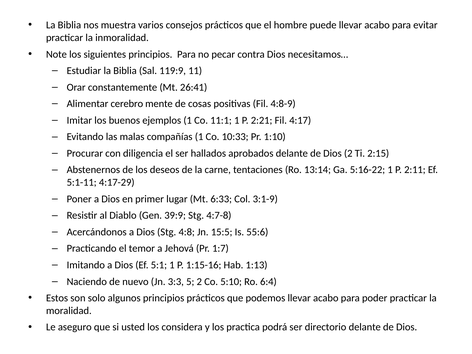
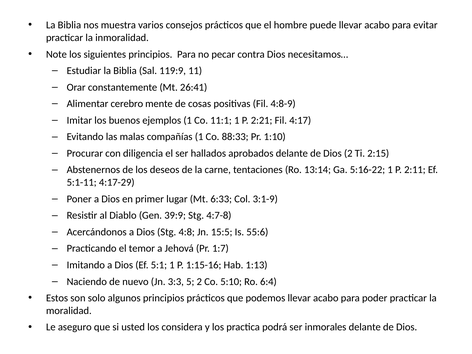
10:33: 10:33 -> 88:33 (235, 137)
directorio: directorio -> inmorales (326, 327)
